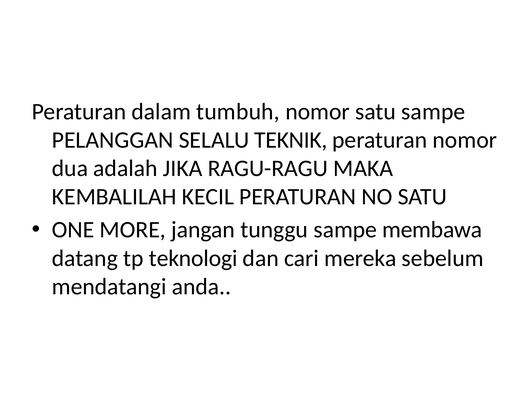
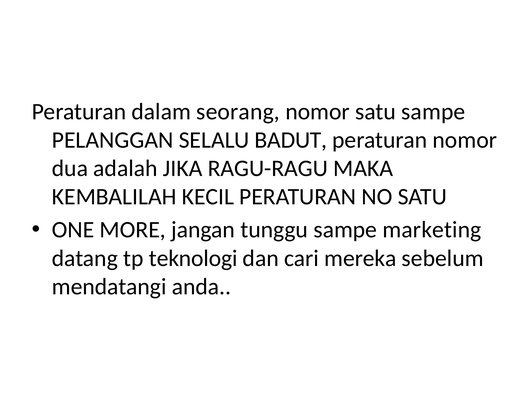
tumbuh: tumbuh -> seorang (238, 112)
TEKNIK: TEKNIK -> BADUT (291, 140)
membawa: membawa -> marketing (432, 230)
